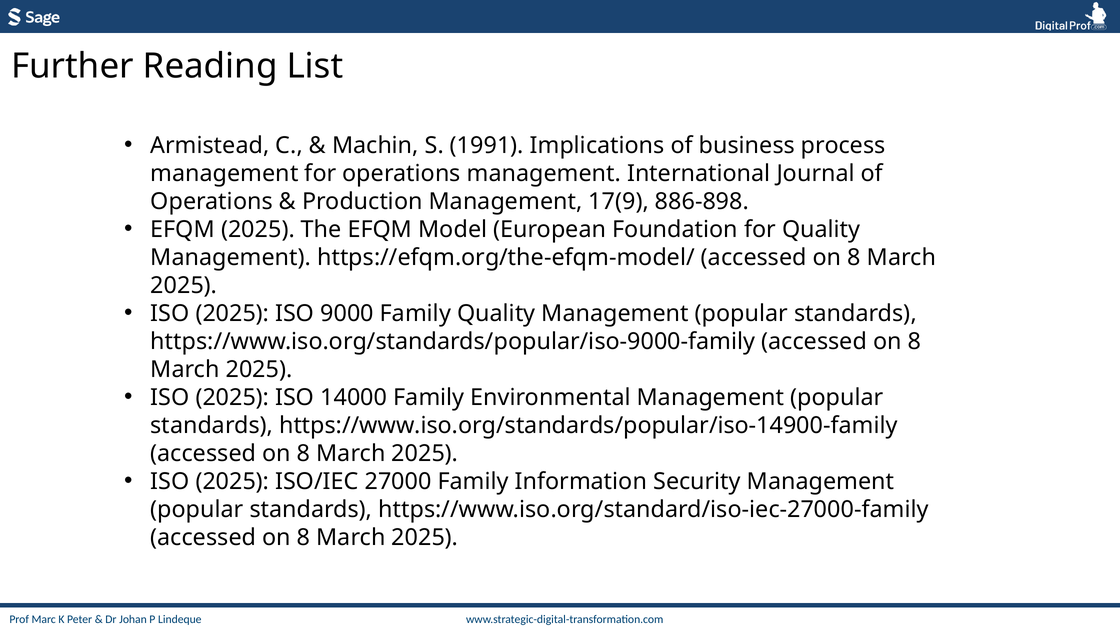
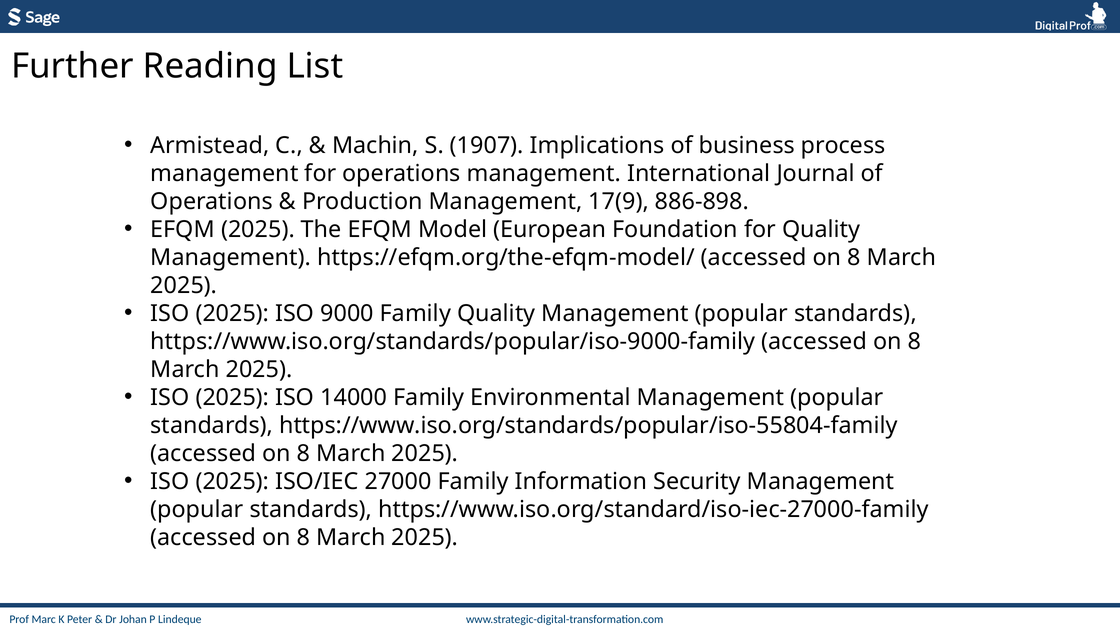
1991: 1991 -> 1907 (487, 145)
https://www.iso.org/standards/popular/iso-14900-family: https://www.iso.org/standards/popular/iso-14900-family -> https://www.iso.org/standards/popular/iso-55804-family (588, 426)
